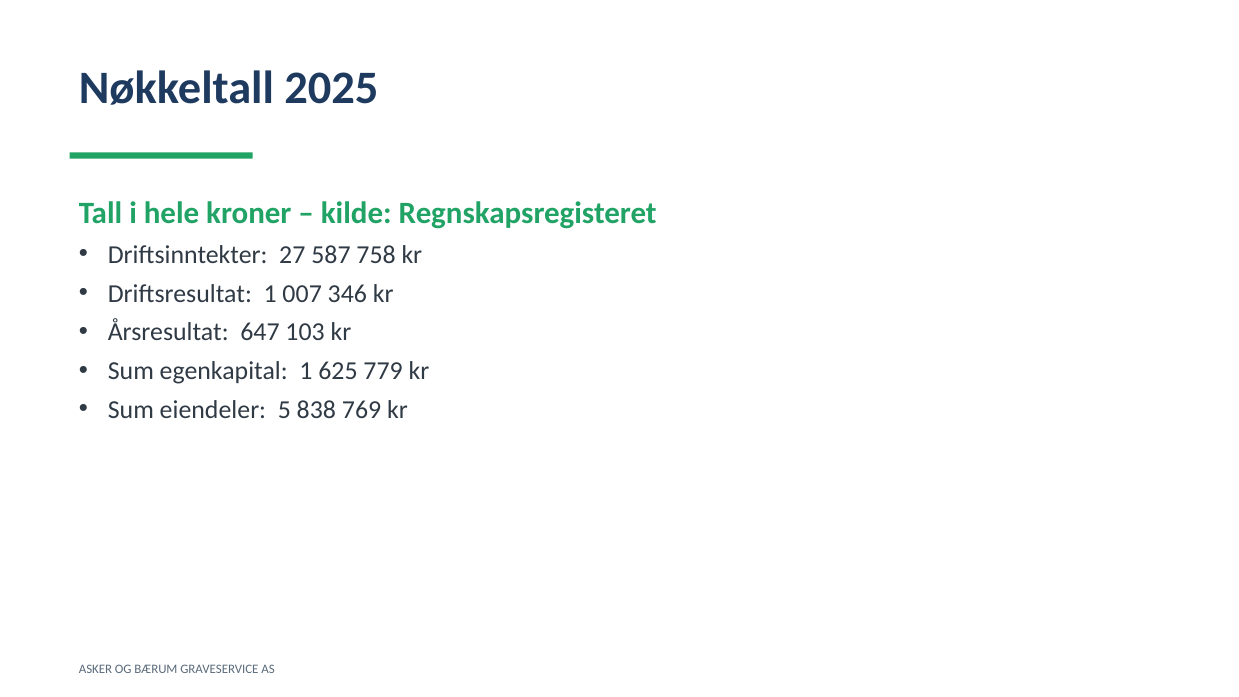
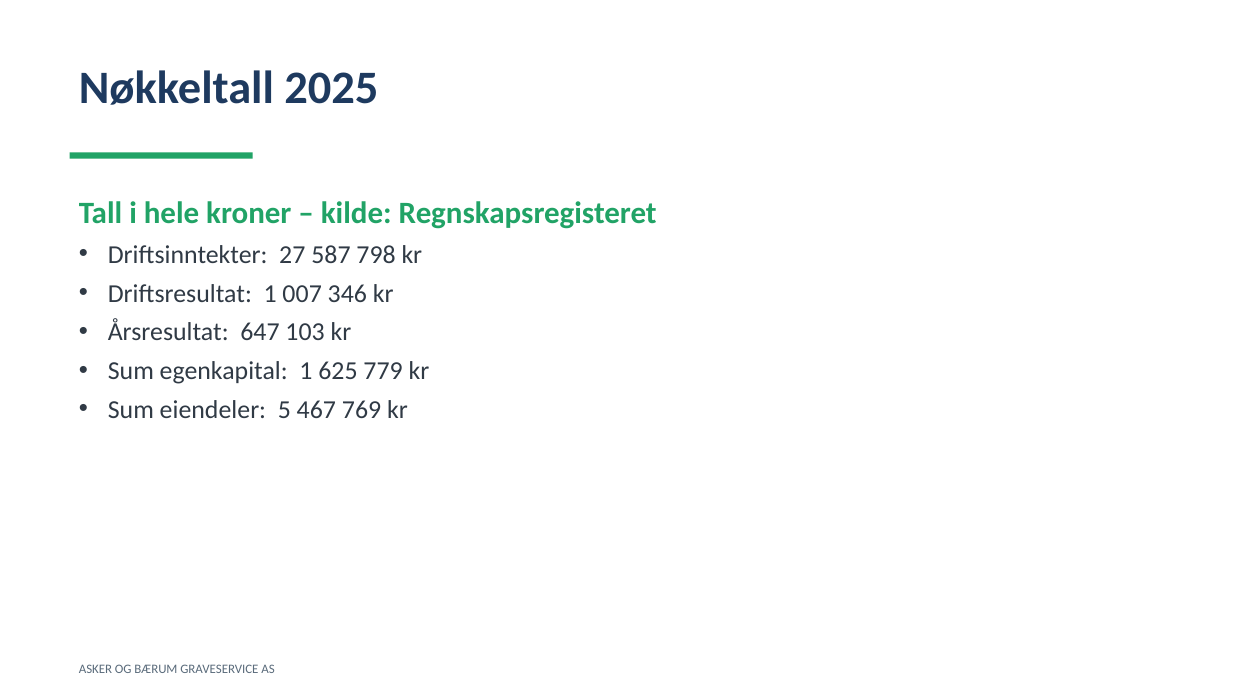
758: 758 -> 798 (376, 255)
838: 838 -> 467 (316, 410)
